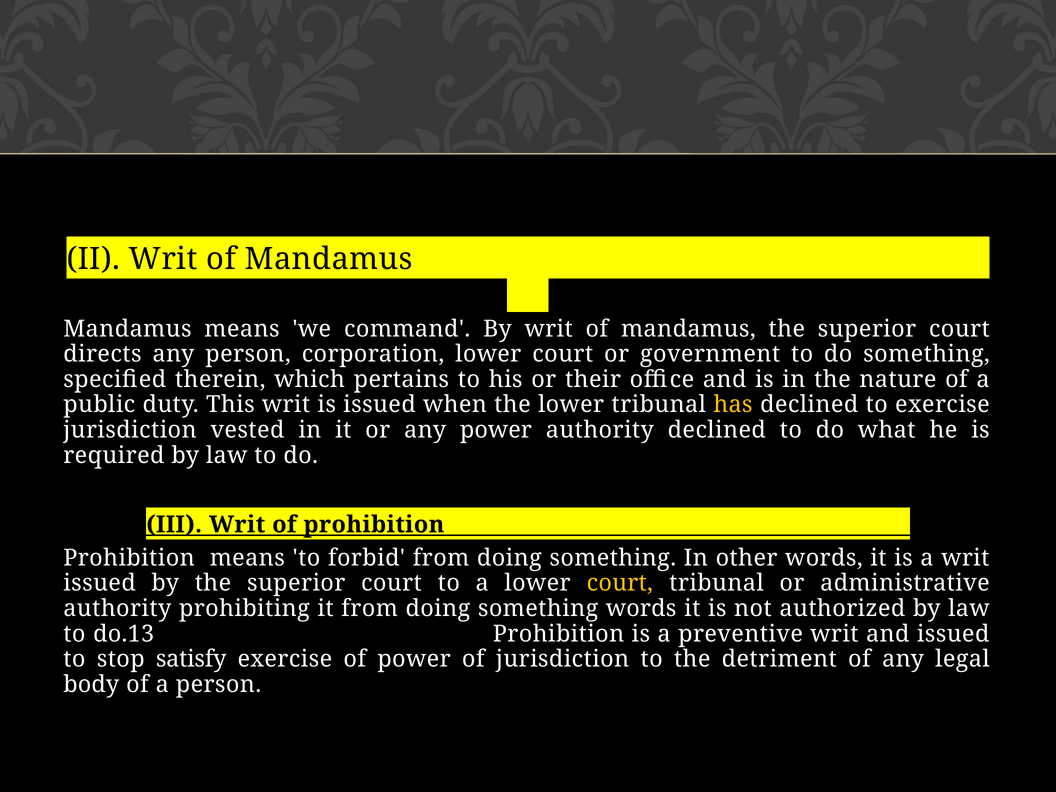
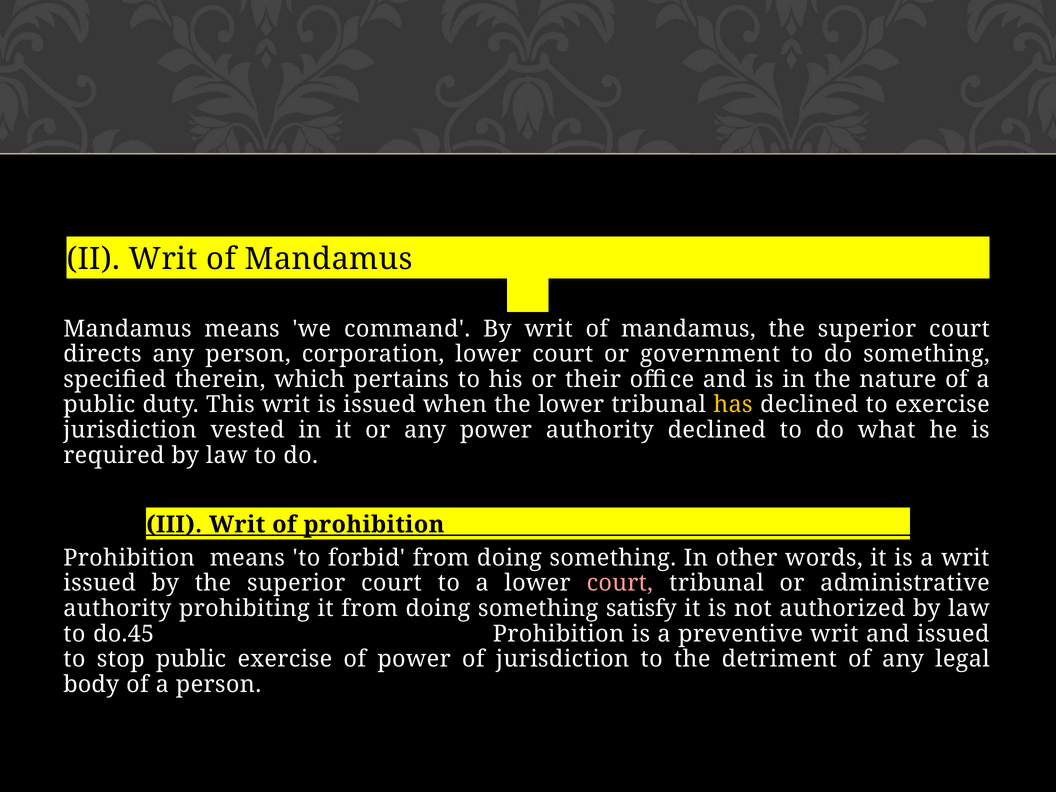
court colour: yellow -> pink (620, 583)
something words: words -> satisfy (641, 608)
do.13: do.13 -> do.45 (124, 634)
stop satisfy: satisfy -> public (191, 659)
